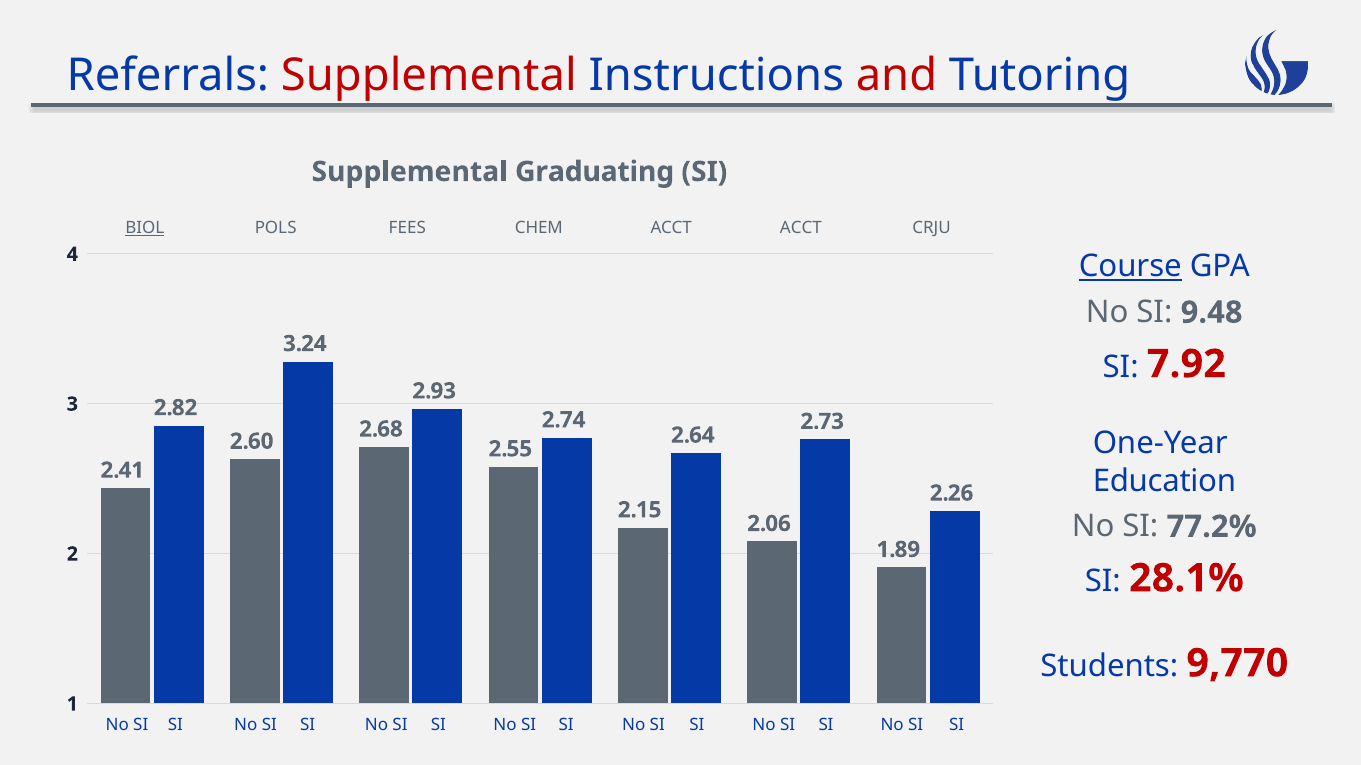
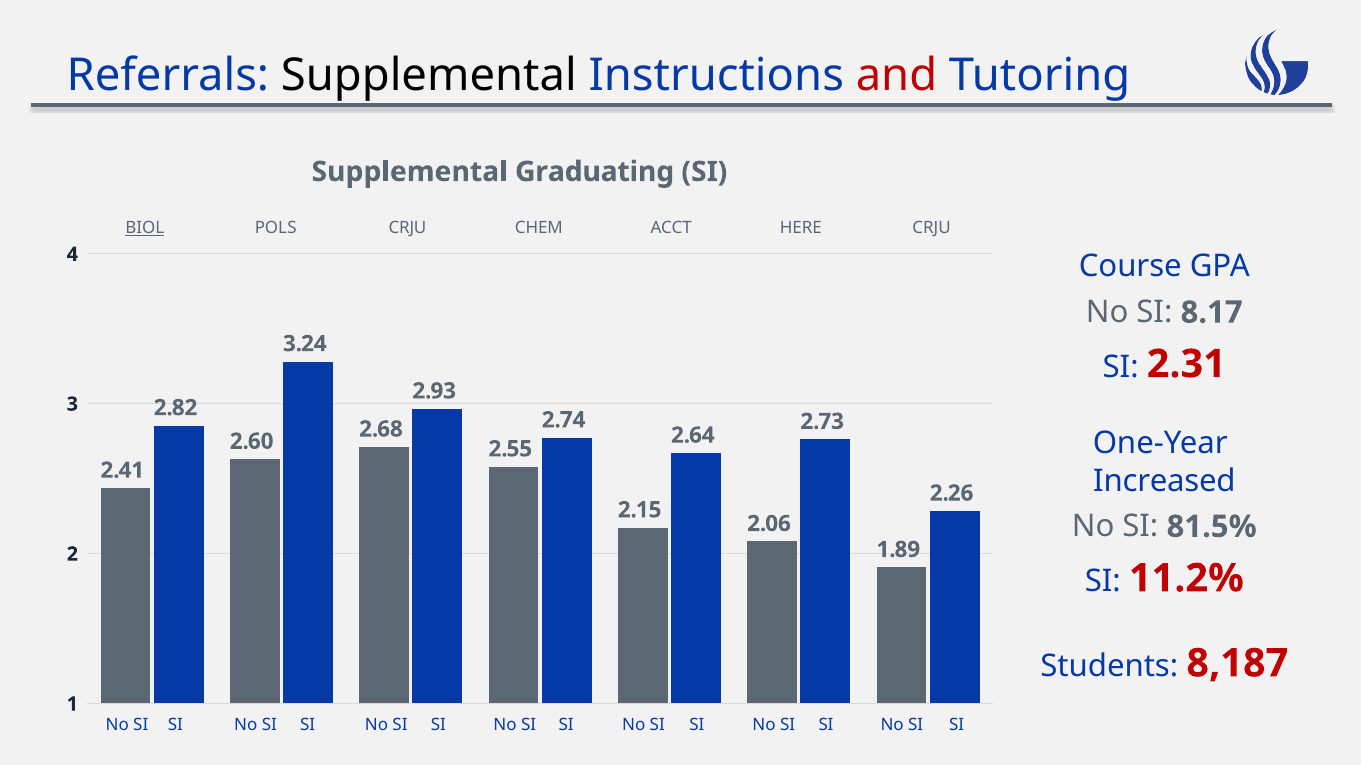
Supplemental colour: red -> black (429, 75)
POLS FEES: FEES -> CRJU (407, 228)
ACCT ACCT: ACCT -> HERE (801, 228)
Course underline: present -> none (1130, 267)
9.48: 9.48 -> 8.17 (1212, 313)
7.92: 7.92 -> 2.31 (1186, 364)
Education: Education -> Increased (1164, 481)
77.2%: 77.2% -> 81.5% (1212, 527)
28.1%: 28.1% -> 11.2% (1186, 579)
9,770: 9,770 -> 8,187 (1237, 664)
